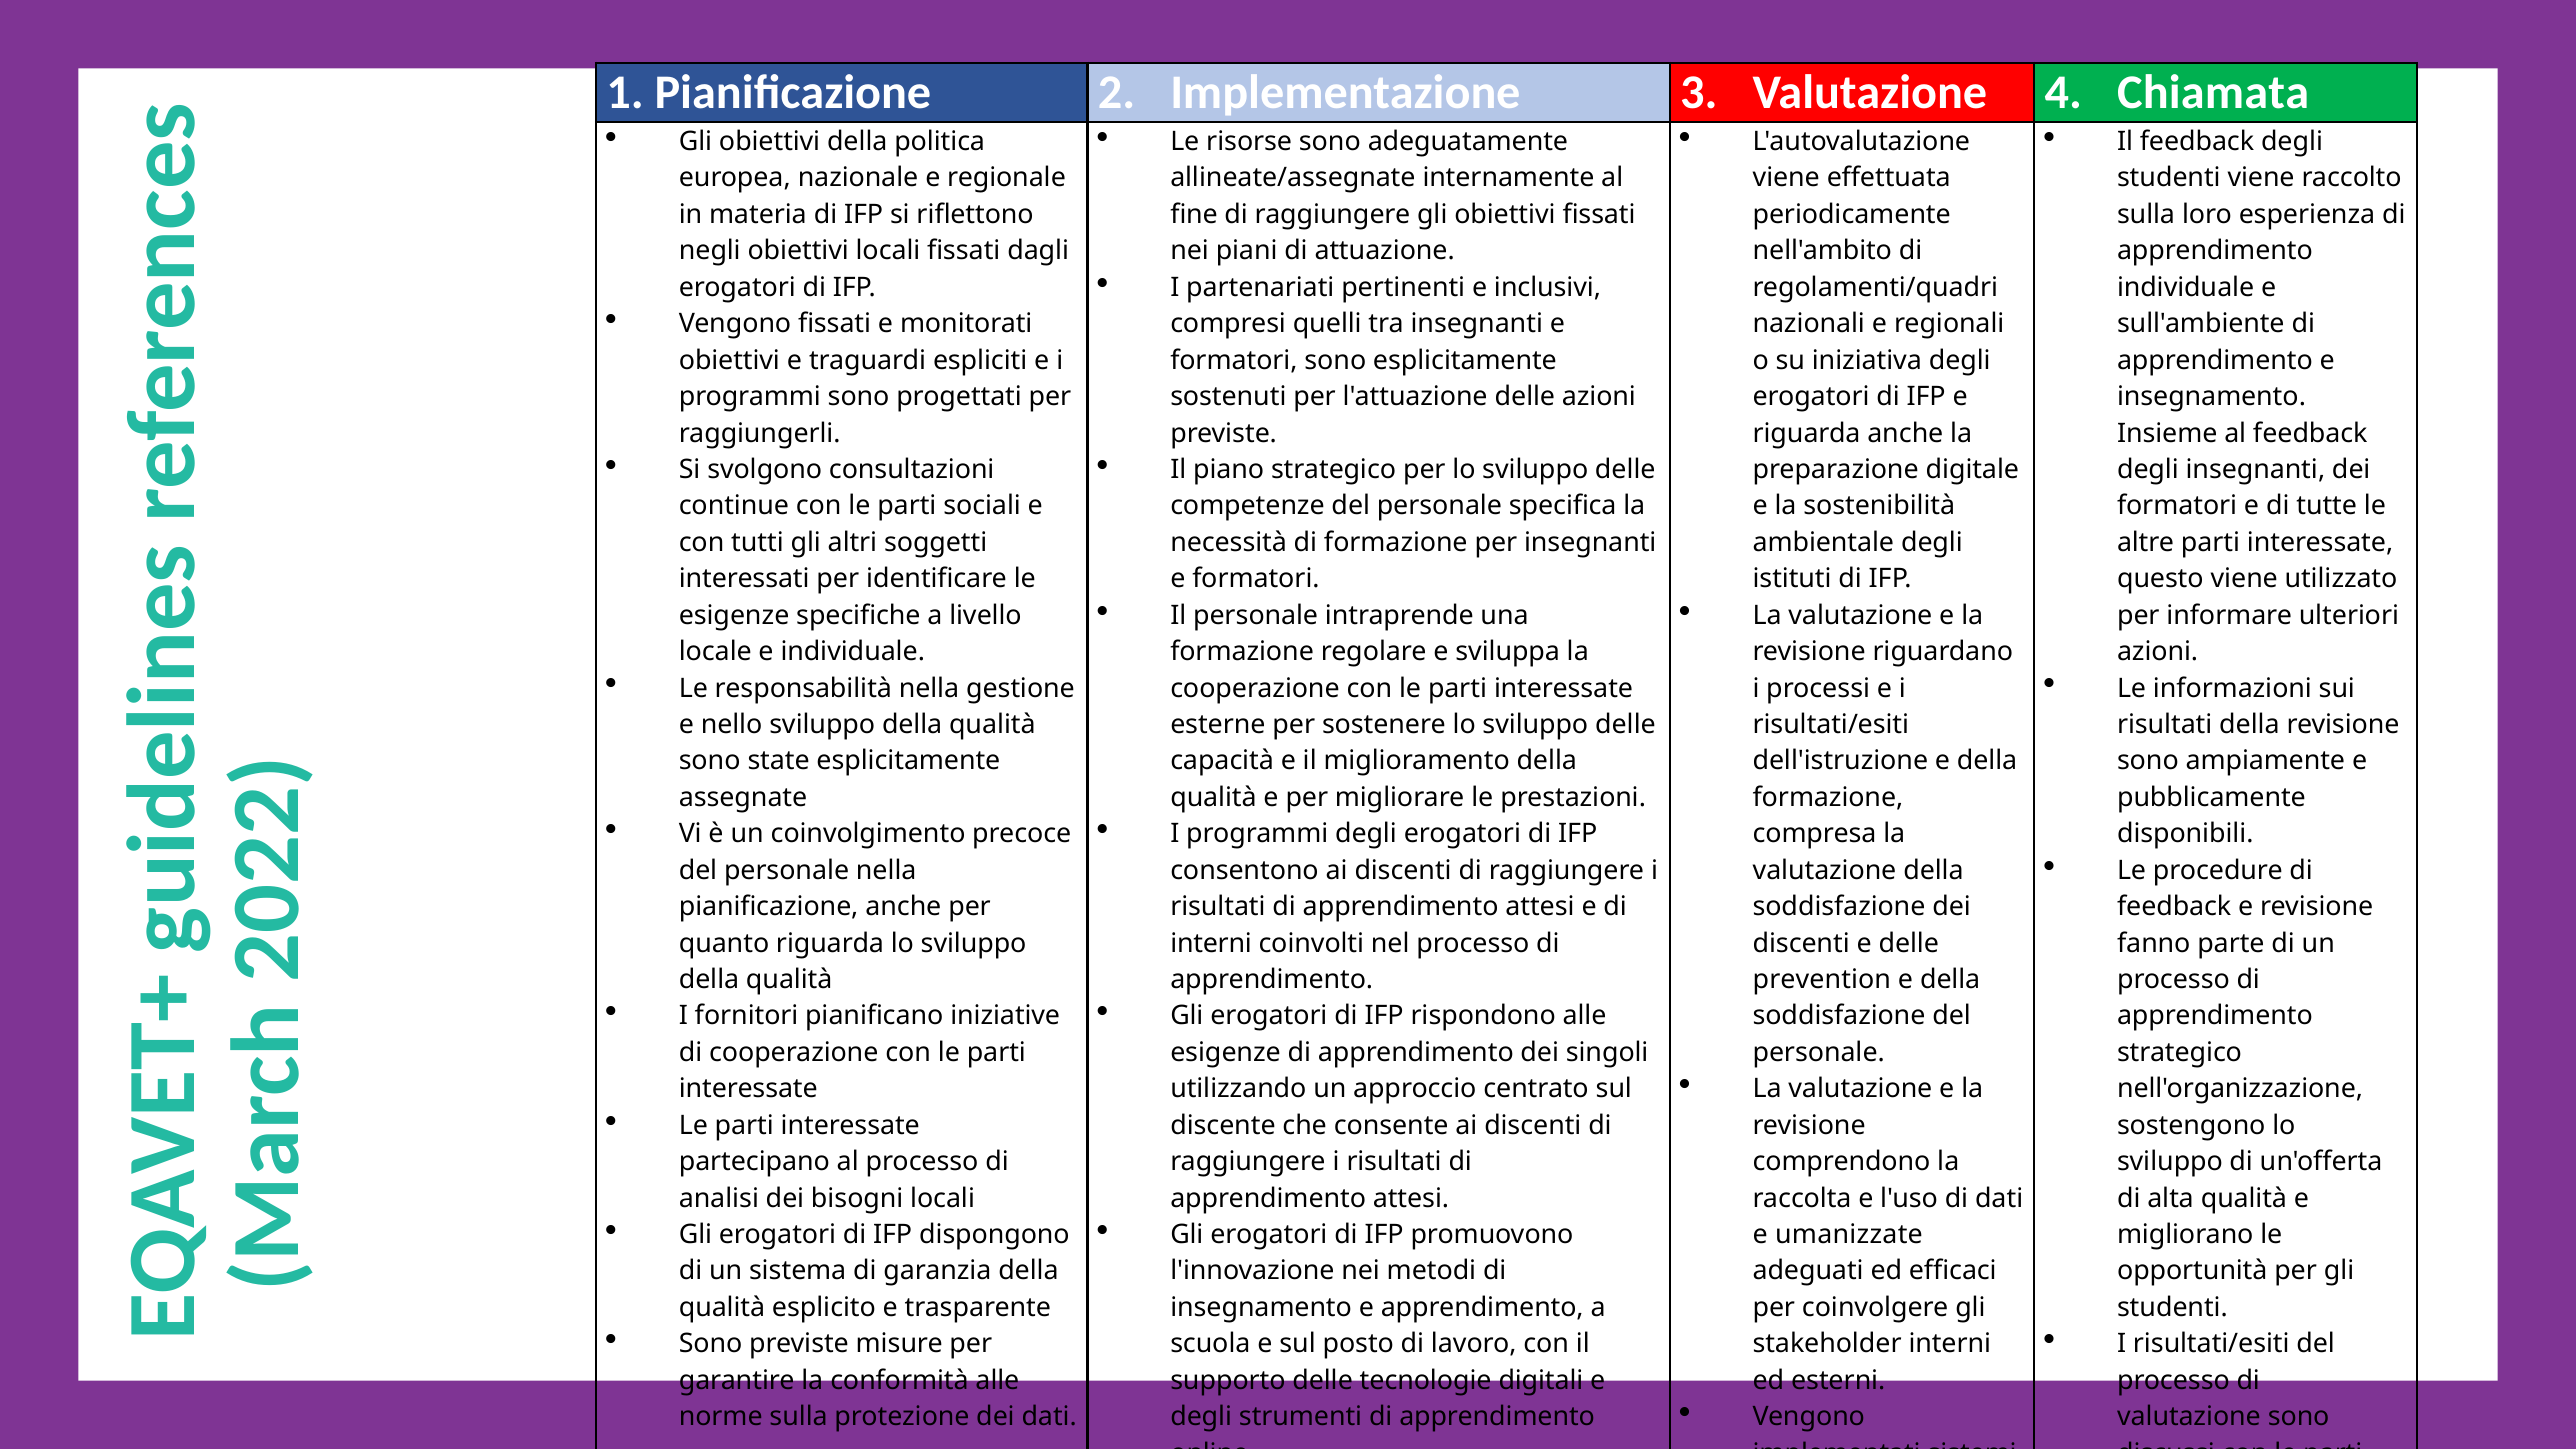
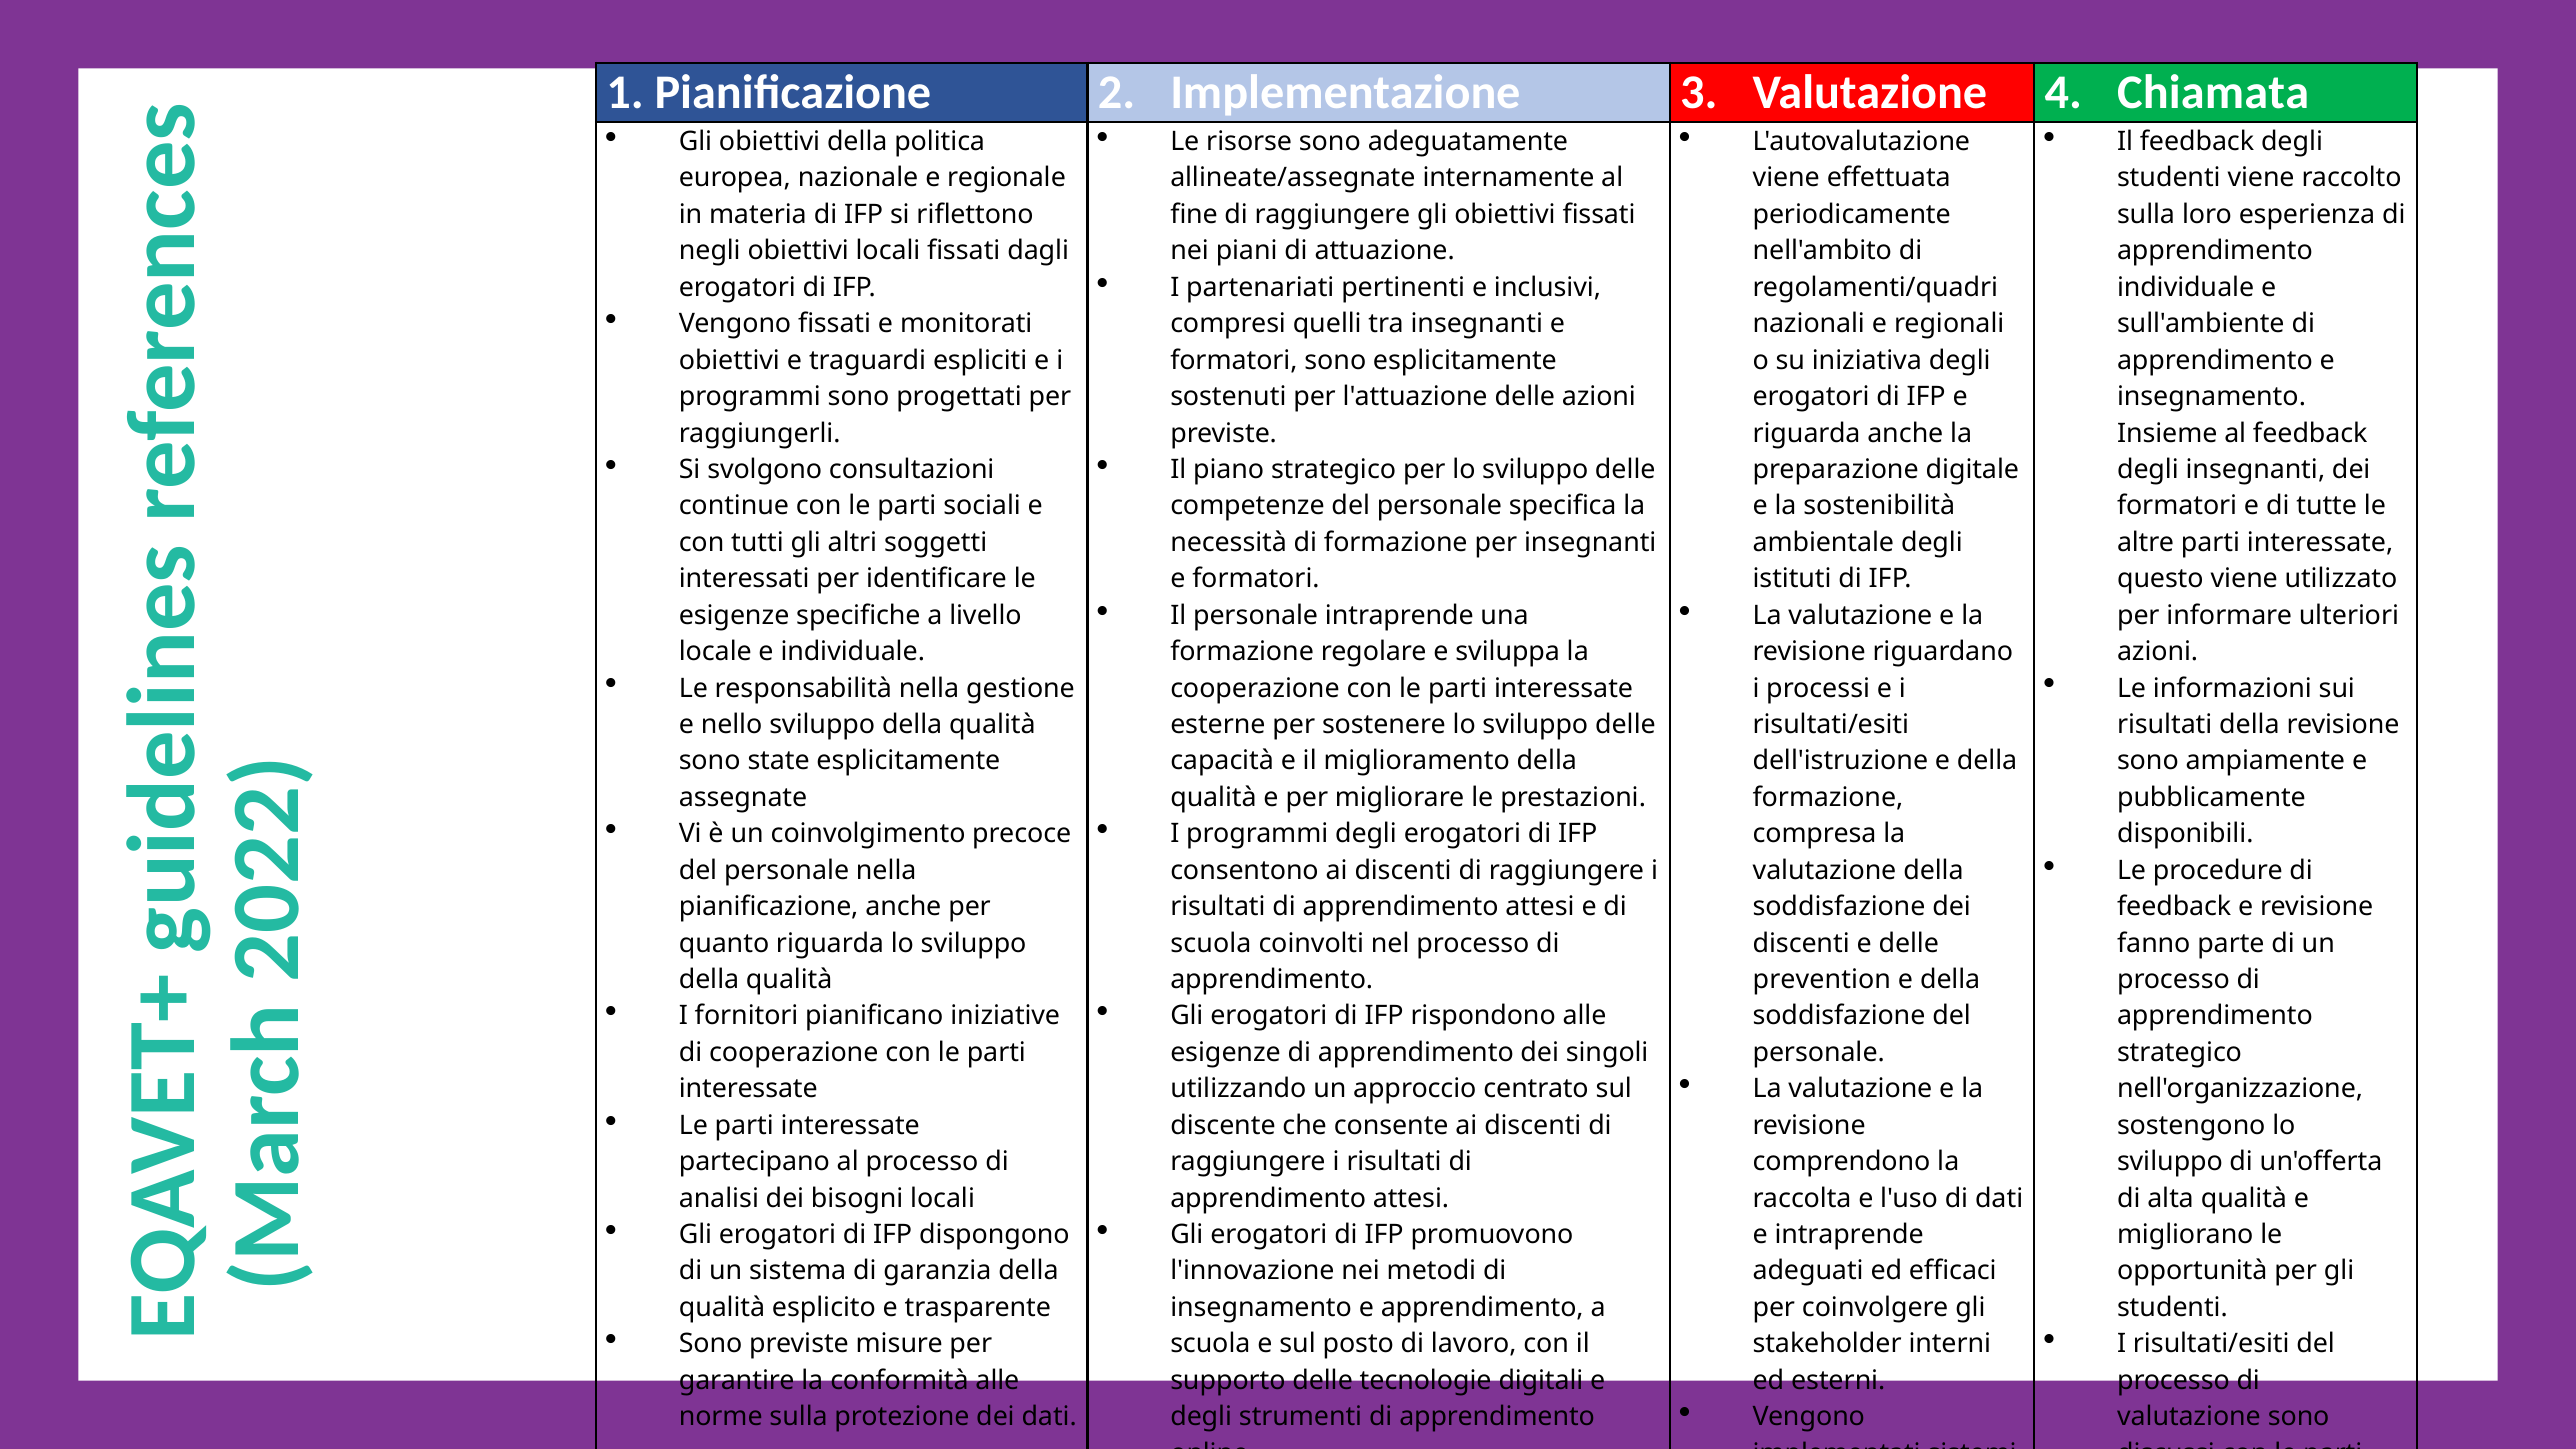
interni: interni -> scuola (1211, 943)
e umanizzate: umanizzate -> intraprende (1849, 1235)
